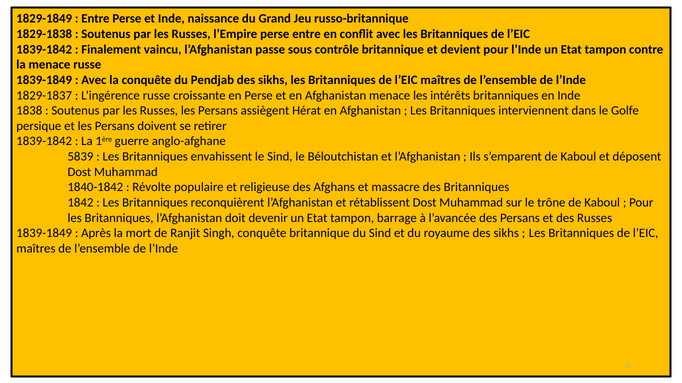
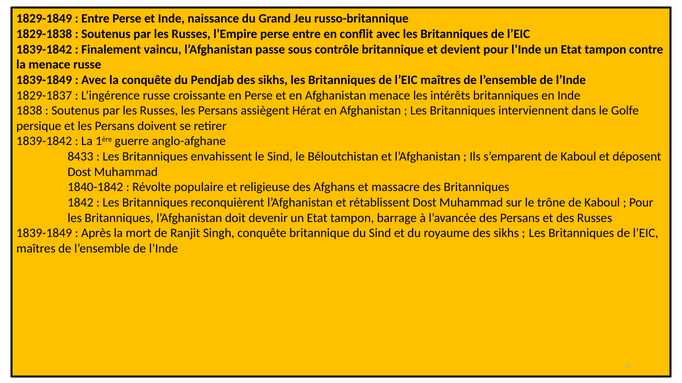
5839: 5839 -> 8433 (80, 157)
